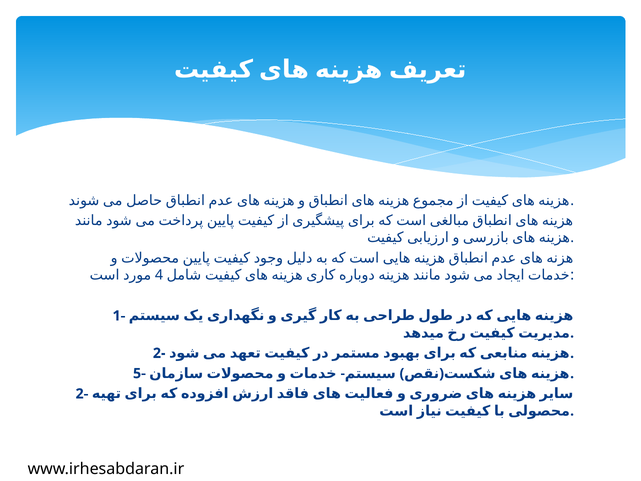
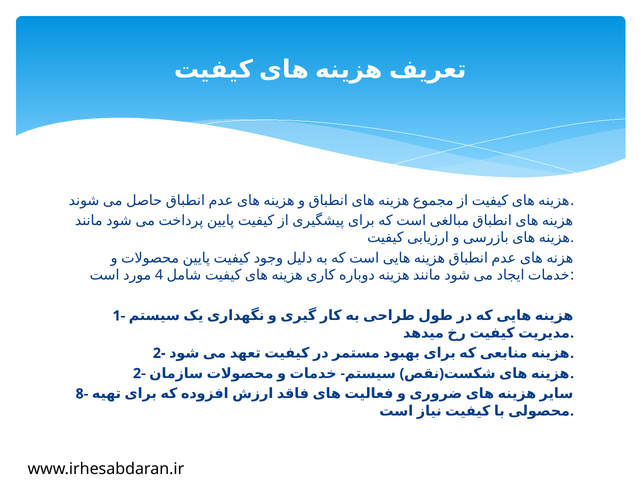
5-: 5- -> 2- (139, 373)
2-: 2- -> 8- (82, 394)
